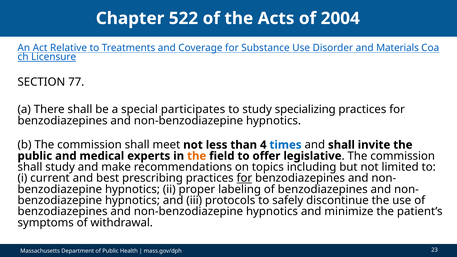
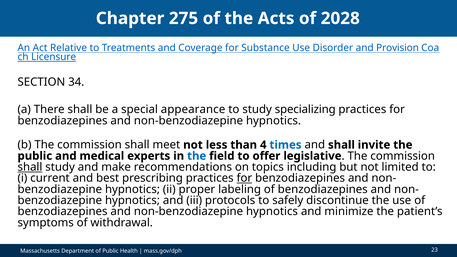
522: 522 -> 275 (183, 18)
2004: 2004 -> 2028 (340, 18)
Materials: Materials -> Provision (398, 48)
77: 77 -> 34 (76, 82)
participates: participates -> appearance (193, 110)
the colour: orange -> blue (197, 156)
shall underline: none -> present (30, 167)
